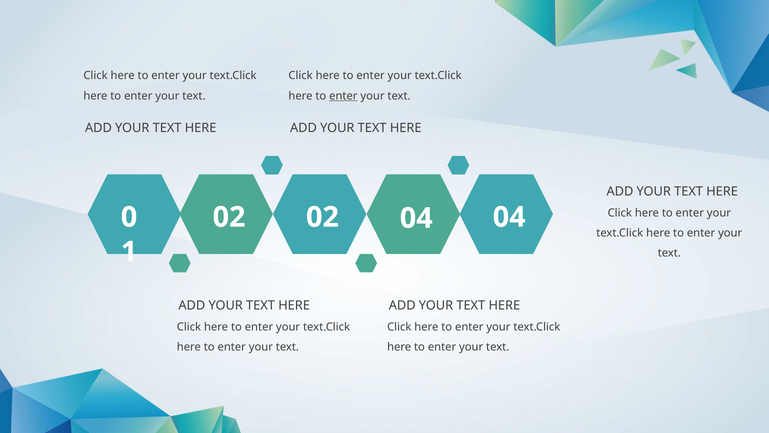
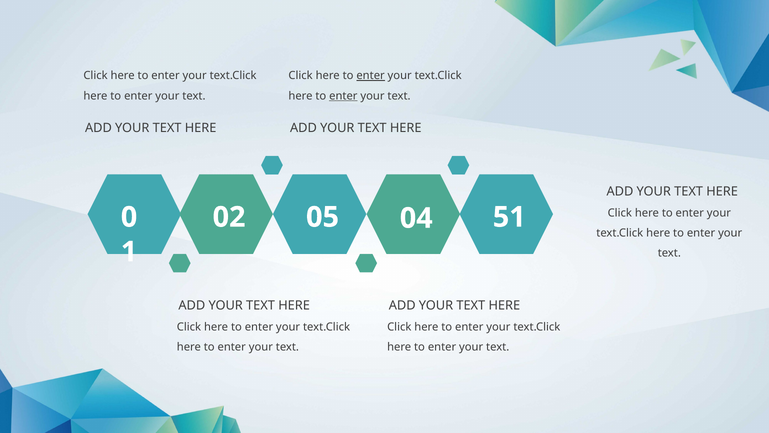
enter underline: none -> present (371, 76)
02 02: 02 -> 05 (323, 217)
04 04: 04 -> 51 (509, 217)
